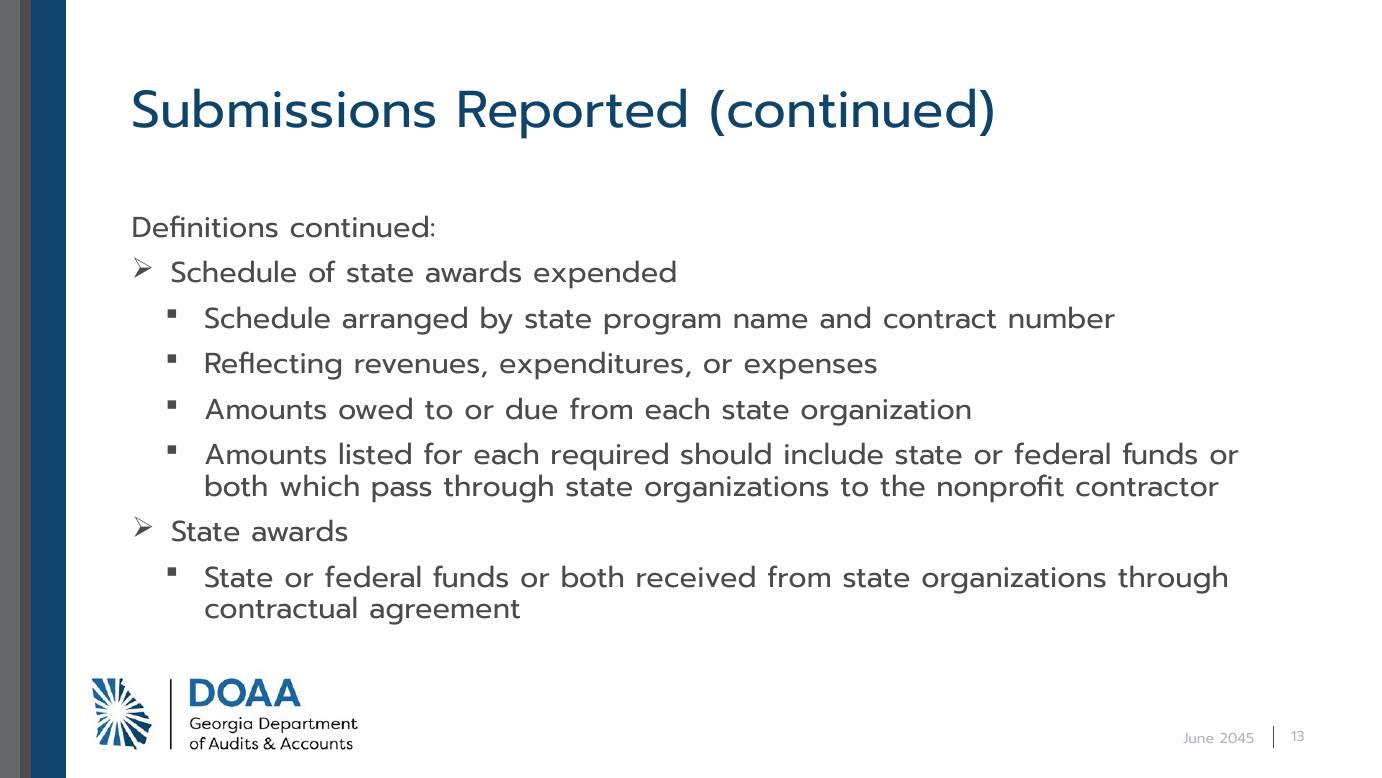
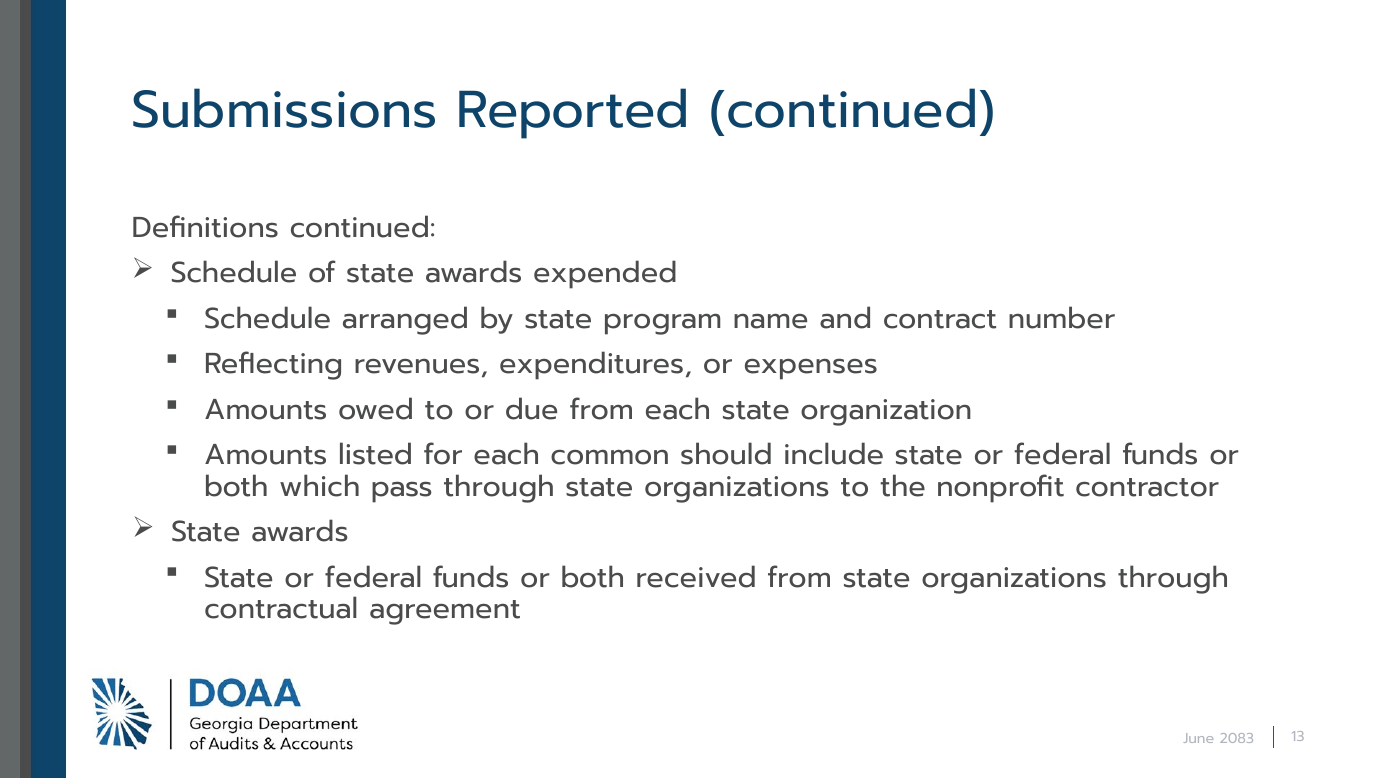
required: required -> common (610, 455)
2045: 2045 -> 2083 (1237, 739)
